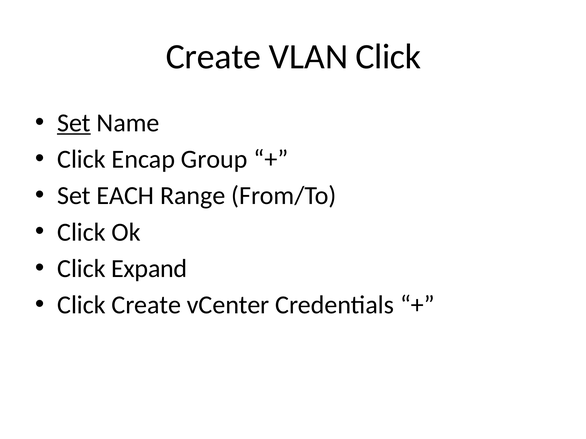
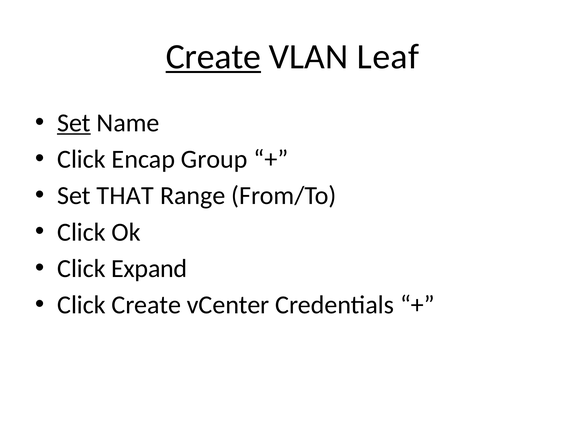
Create underline: none -> present (213, 57)
VLAN Click: Click -> Leaf (388, 57)
EACH: EACH -> THAT (125, 196)
